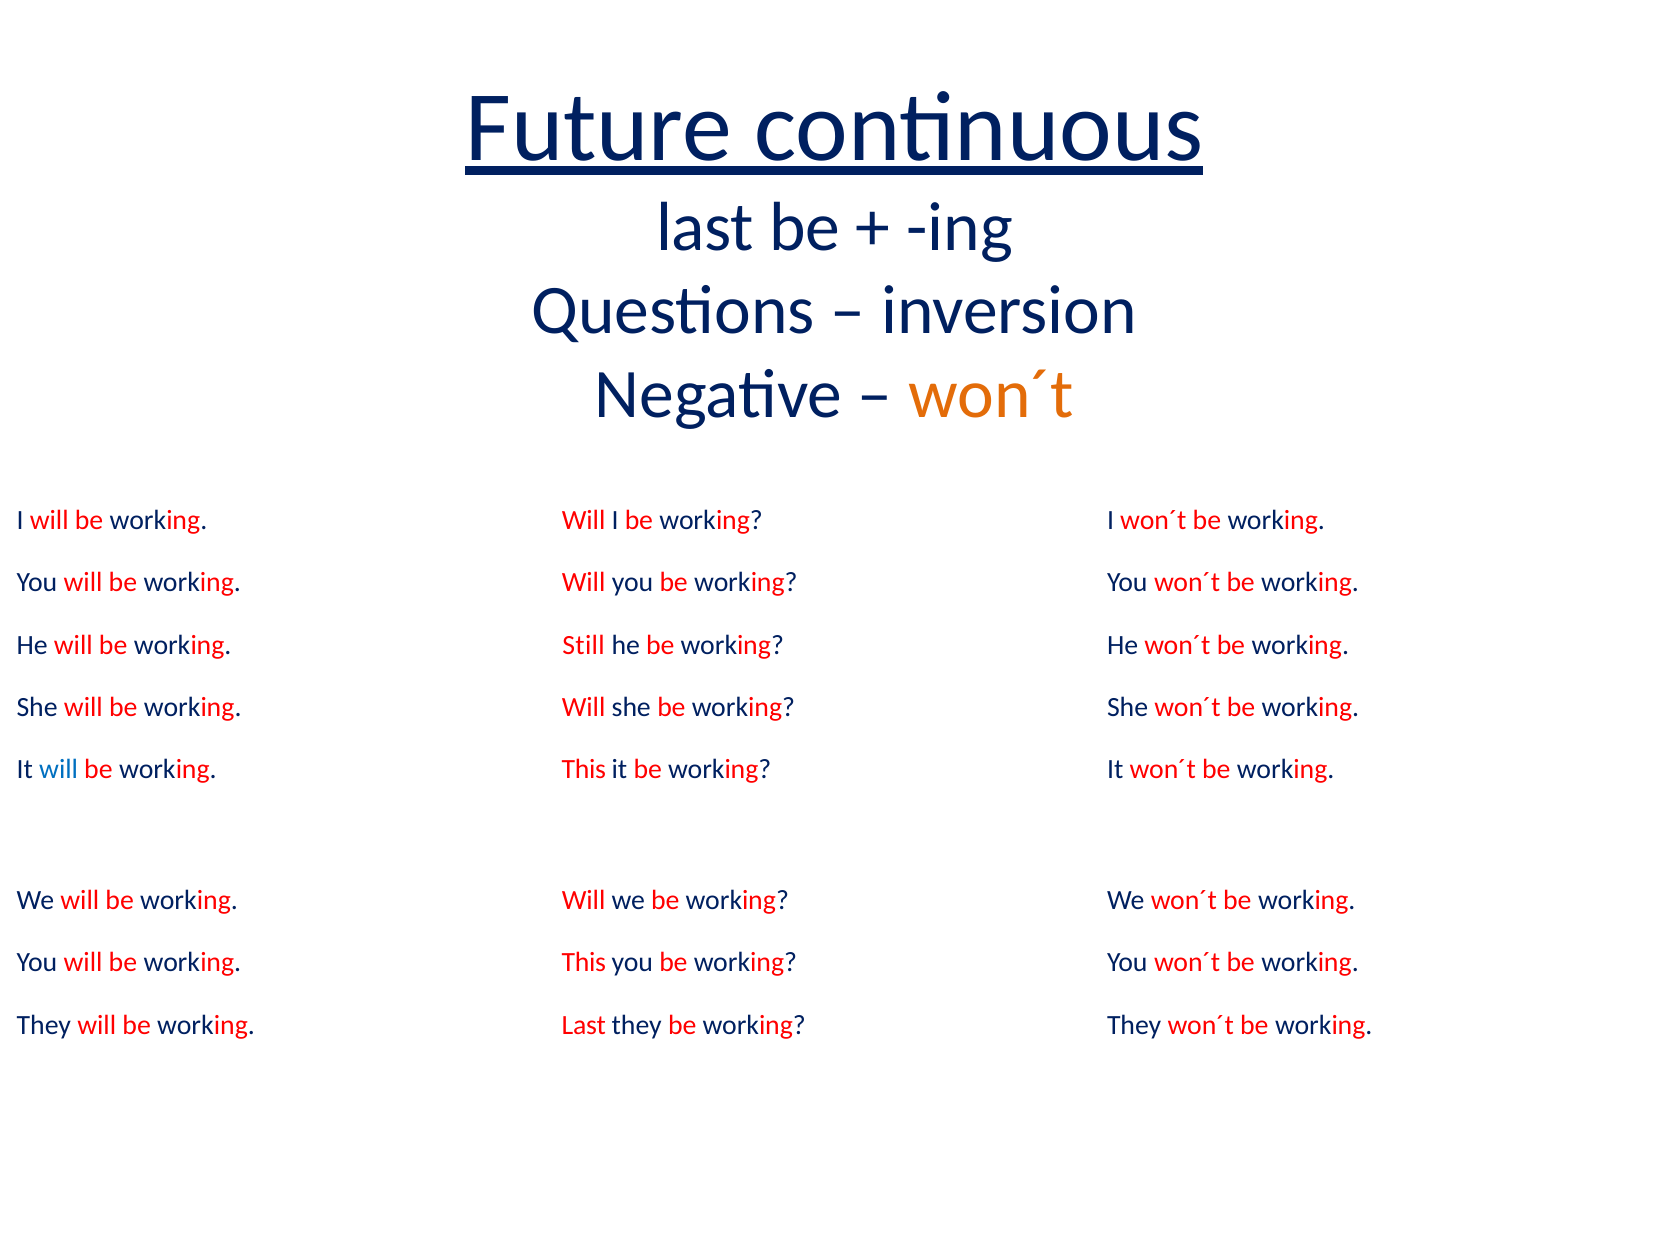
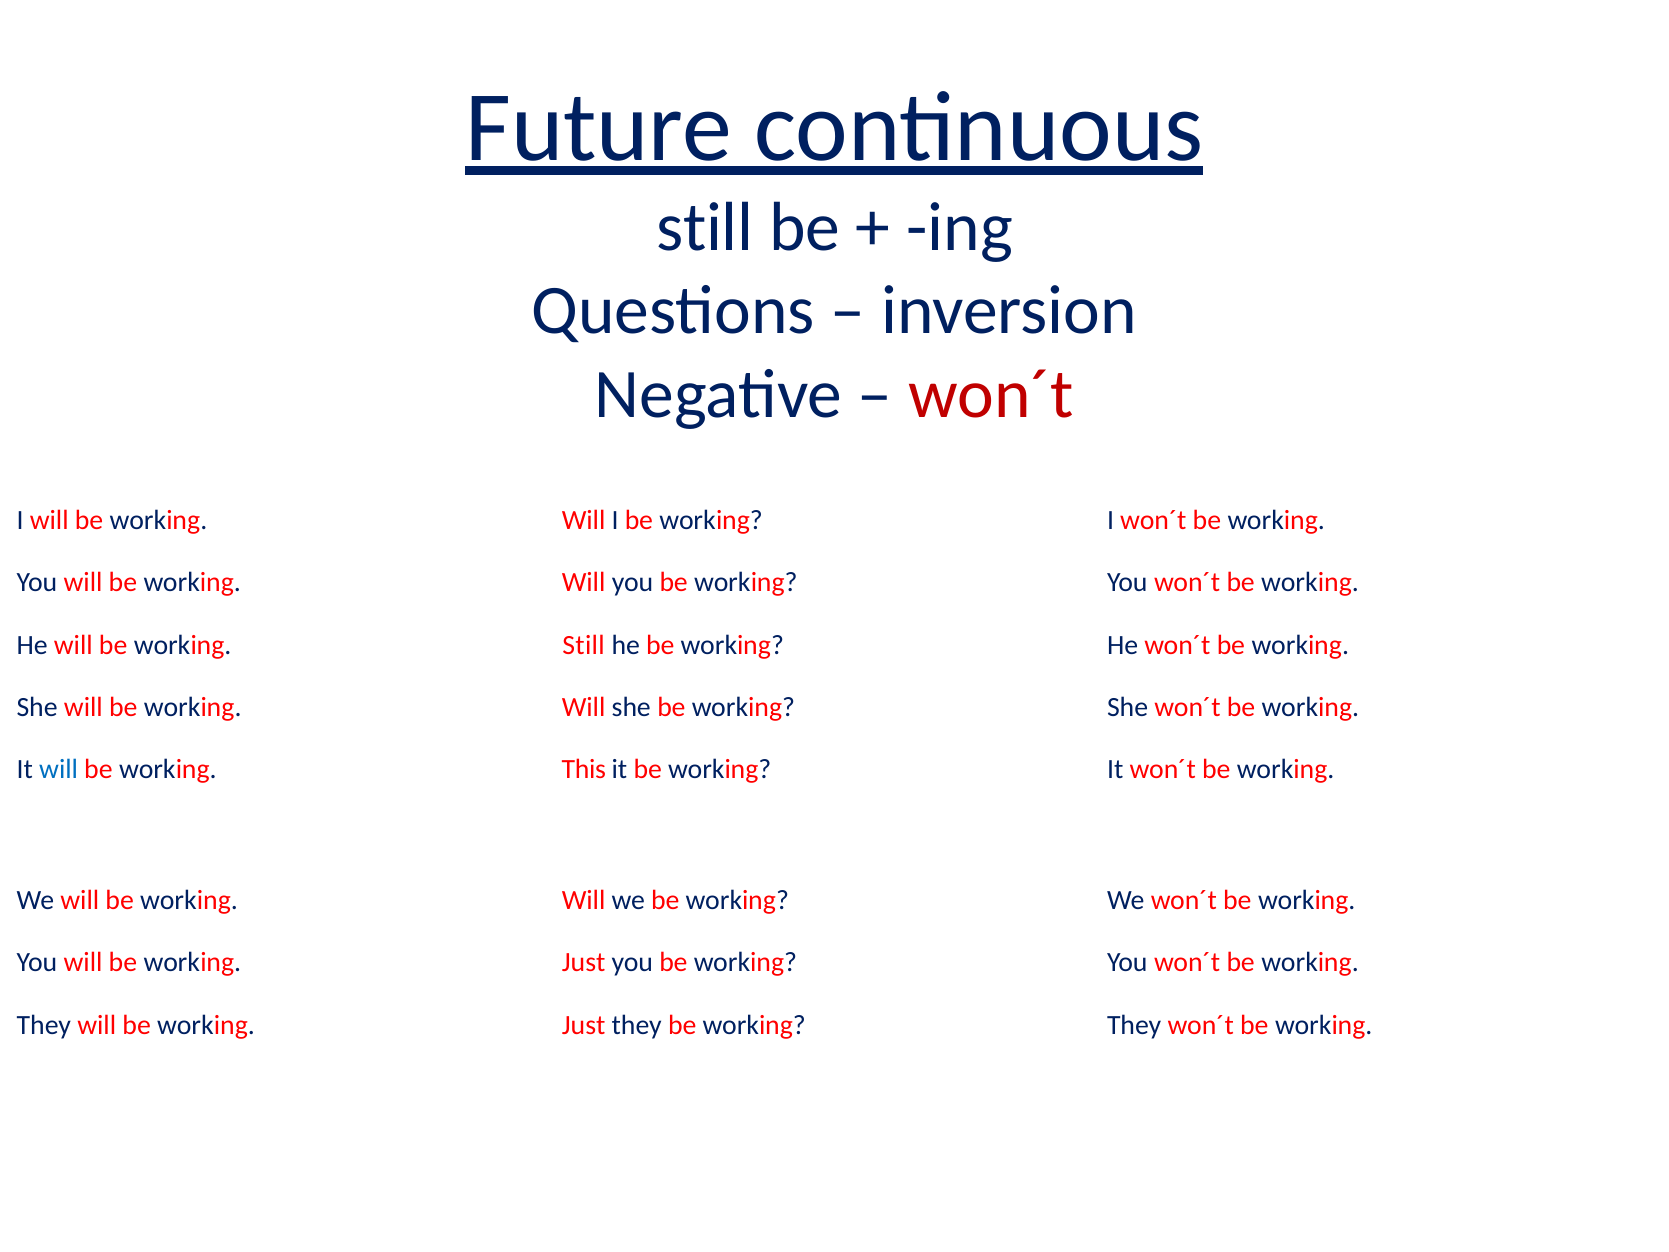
last: last -> still (705, 227)
won´t colour: orange -> red (991, 394)
This: This -> Just (584, 963)
Last: Last -> Just (584, 1025)
